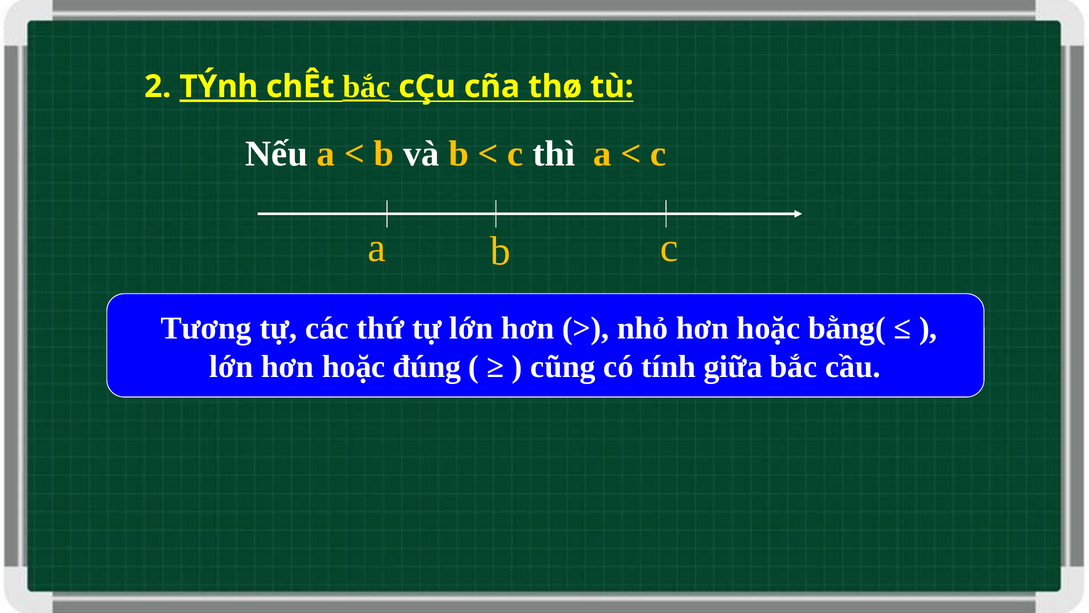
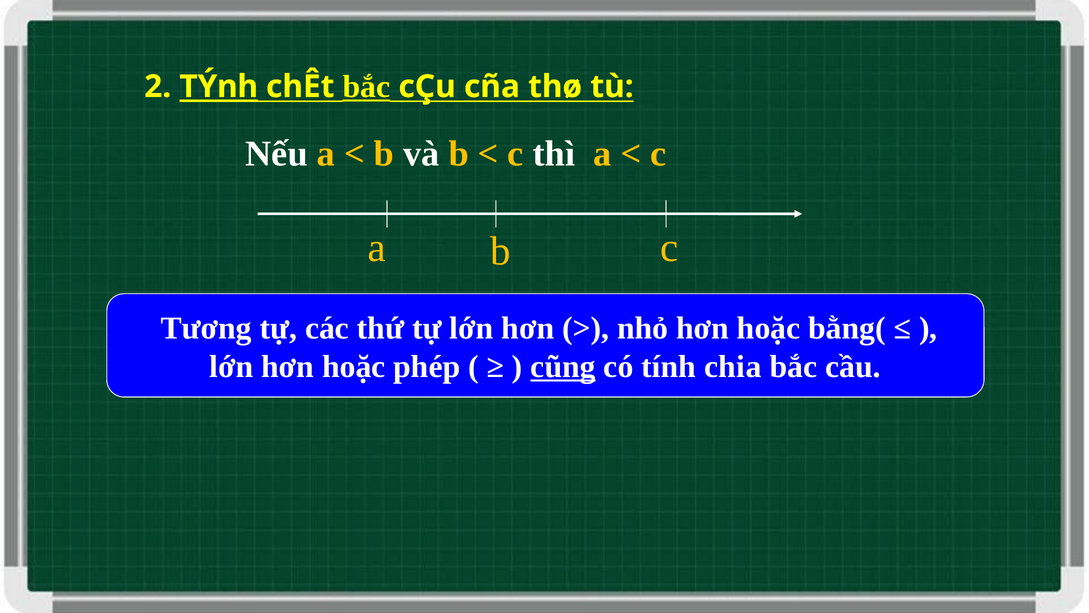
đúng: đúng -> phép (427, 366)
cũng underline: none -> present (563, 366)
giữa: giữa -> chia (733, 366)
